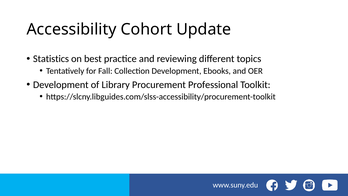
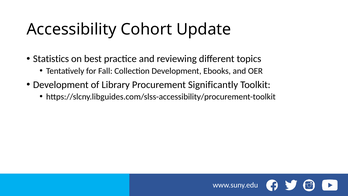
Professional: Professional -> Significantly (213, 85)
